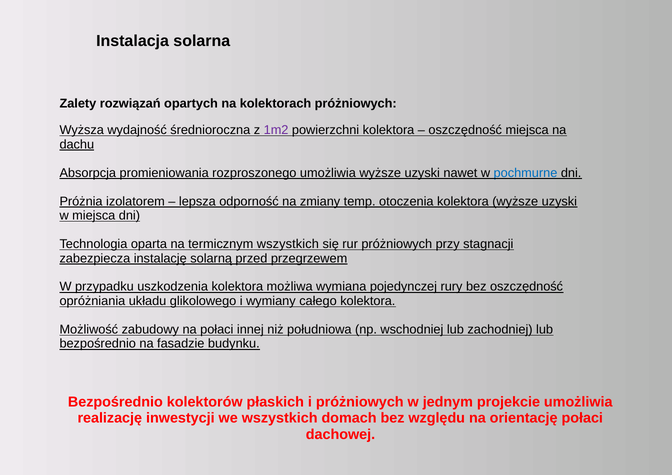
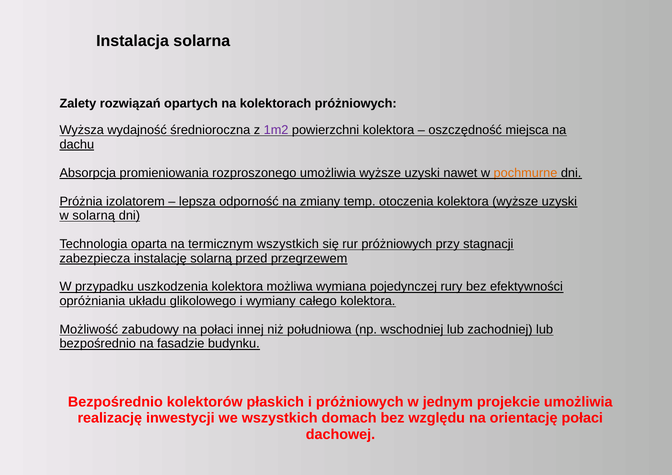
pochmurne colour: blue -> orange (525, 173)
w miejsca: miejsca -> solarną (94, 216)
bez oszczędność: oszczędność -> efektywności (526, 287)
